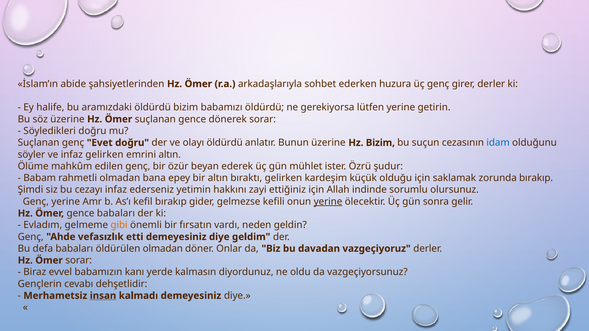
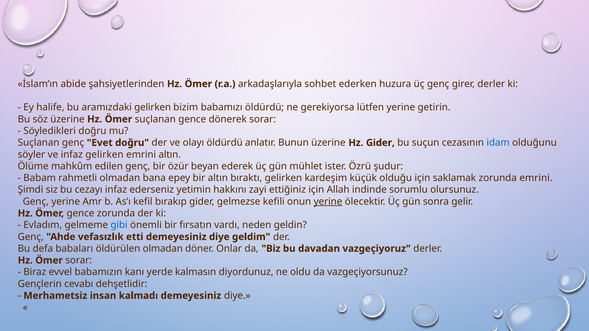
aramızdaki öldürdü: öldürdü -> gelirken (153, 108)
Hz Bizim: Bizim -> Gider (380, 143)
zorunda bırakıp: bırakıp -> emrini (536, 178)
gence babaları: babaları -> zorunda (116, 213)
gibi colour: orange -> blue (119, 225)
insan underline: present -> none (103, 296)
